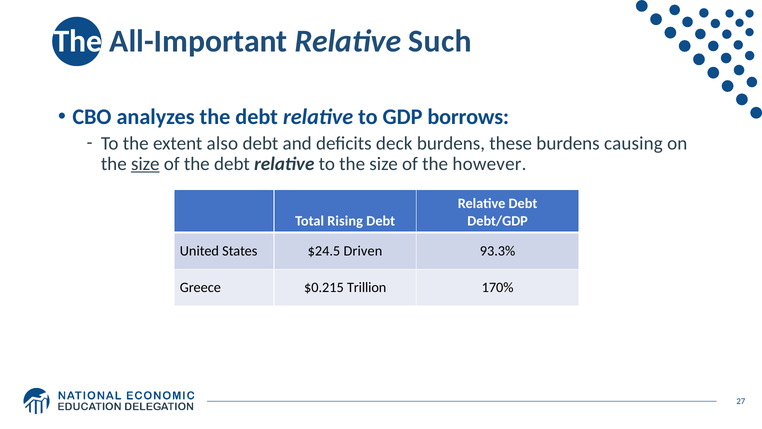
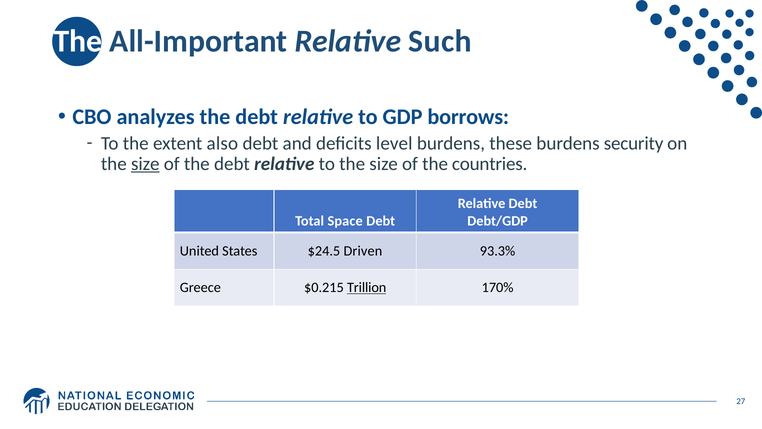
deck: deck -> level (394, 143)
causing: causing -> security (634, 143)
however: however -> countries (490, 164)
Rising: Rising -> Space (345, 221)
Trillion underline: none -> present (367, 287)
